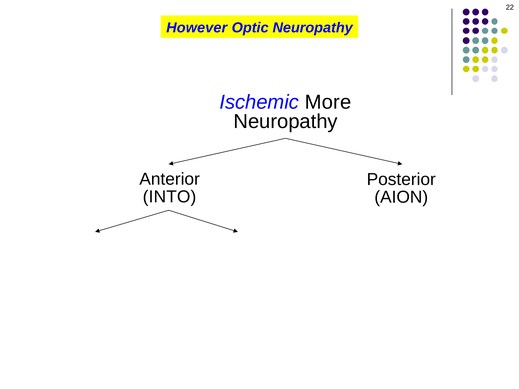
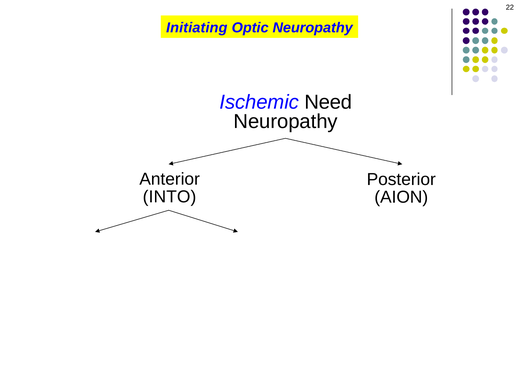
However: However -> Initiating (197, 28)
More: More -> Need (328, 102)
